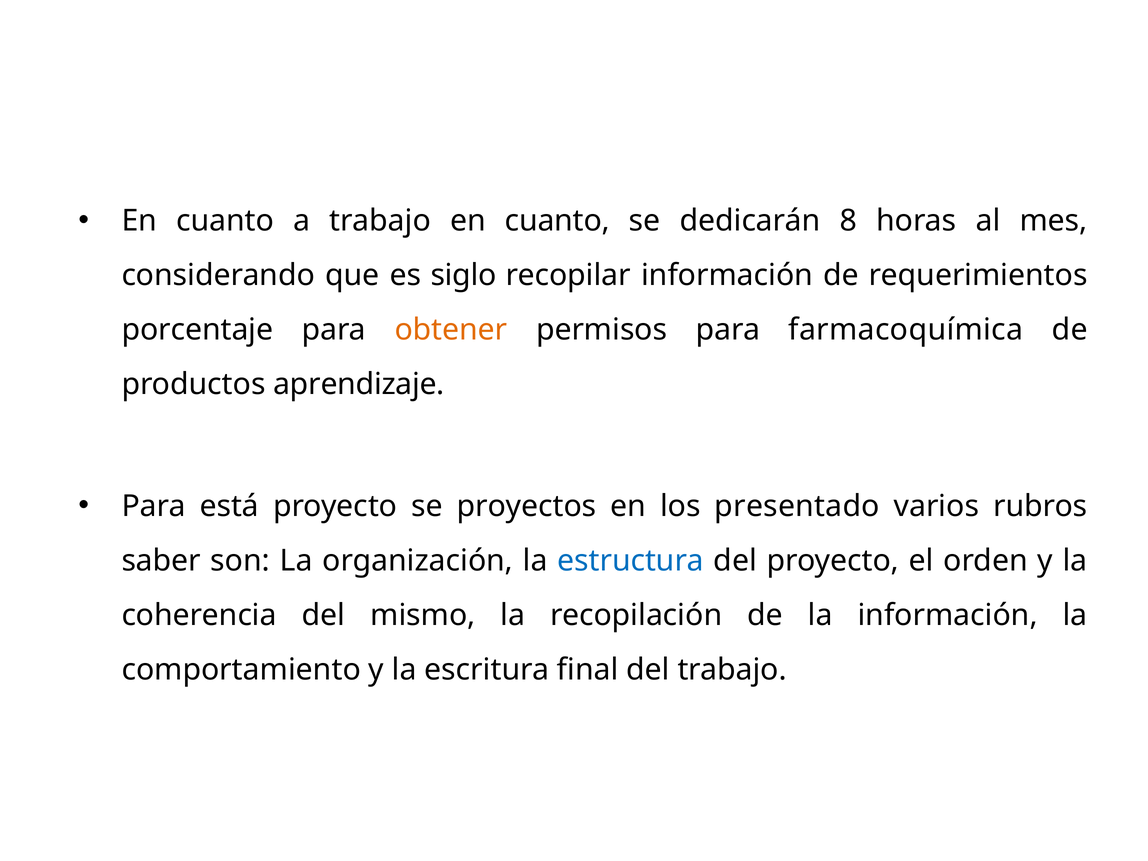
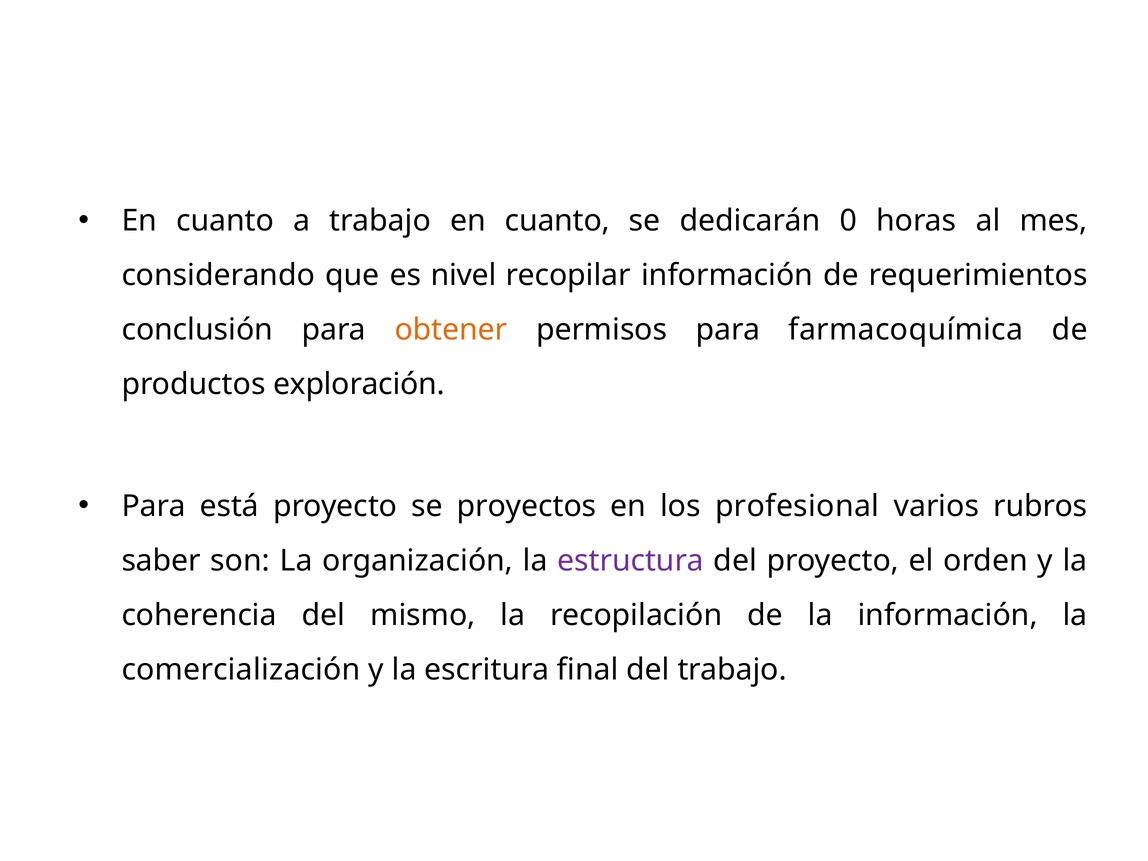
8: 8 -> 0 (848, 221)
siglo: siglo -> nivel (464, 275)
porcentaje: porcentaje -> conclusión (197, 330)
aprendizaje: aprendizaje -> exploración (359, 384)
presentado: presentado -> profesional (797, 506)
estructura colour: blue -> purple (631, 561)
comportamiento: comportamiento -> comercialización (241, 670)
